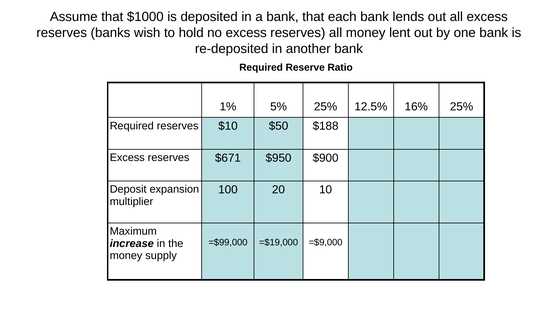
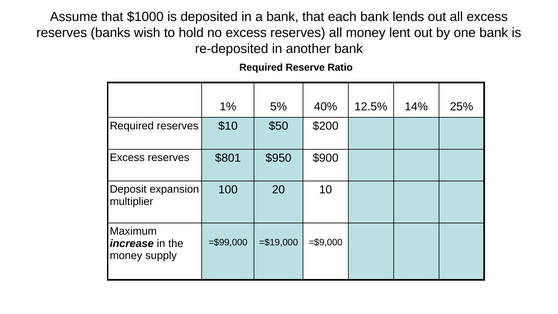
5% 25%: 25% -> 40% (326, 106)
16%: 16% -> 14% (416, 106)
$188: $188 -> $200 (326, 126)
$671: $671 -> $801 (228, 158)
